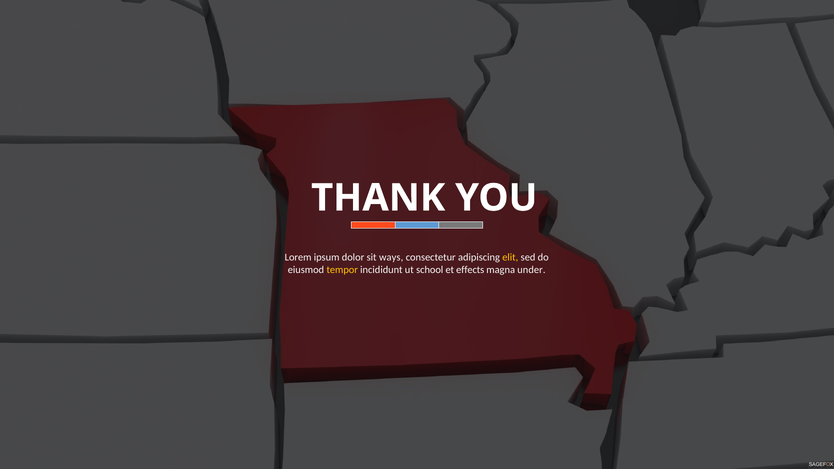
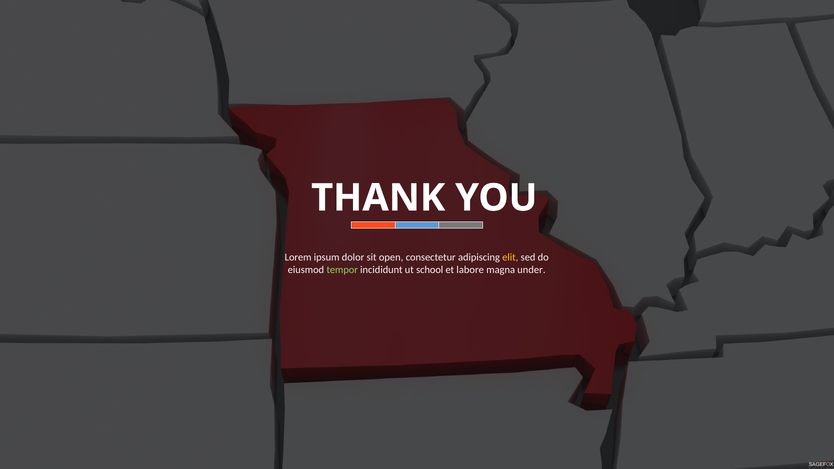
ways: ways -> open (391, 257)
tempor colour: yellow -> light green (342, 270)
effects: effects -> labore (470, 270)
